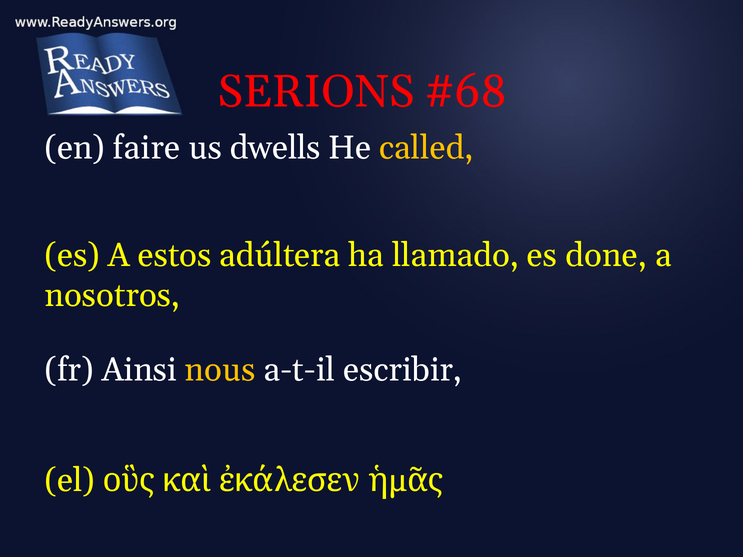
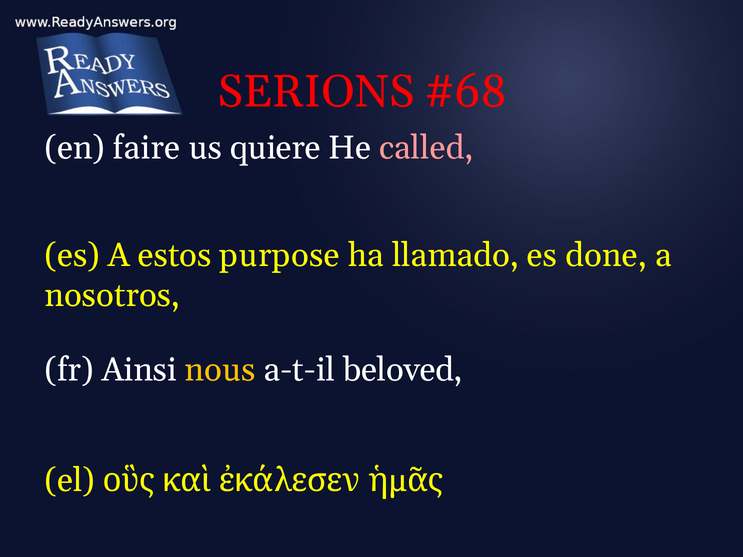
dwells: dwells -> quiere (275, 148)
called colour: yellow -> pink (426, 148)
adúltera: adúltera -> purpose (280, 256)
escribir: escribir -> beloved (403, 370)
